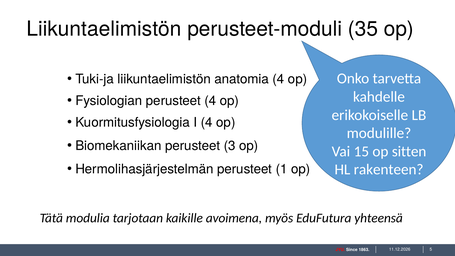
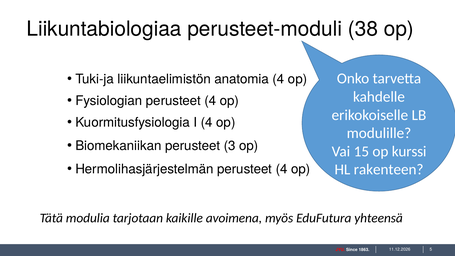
Liikuntaelimistön: Liikuntaelimistön -> Liikuntabiologiaa (104, 29)
35: 35 -> 38 (363, 29)
sitten: sitten -> kurssi (409, 151)
perusteet 1: 1 -> 4 (282, 169)
